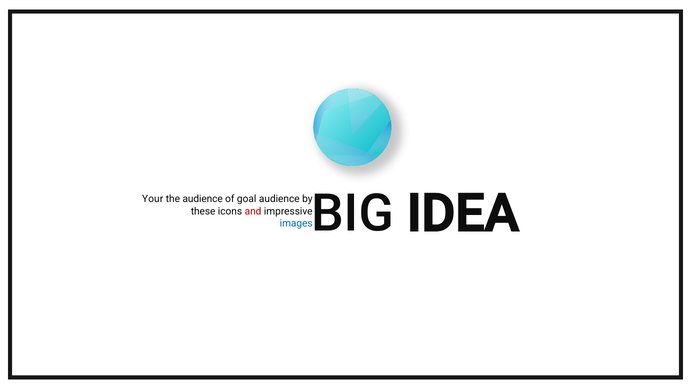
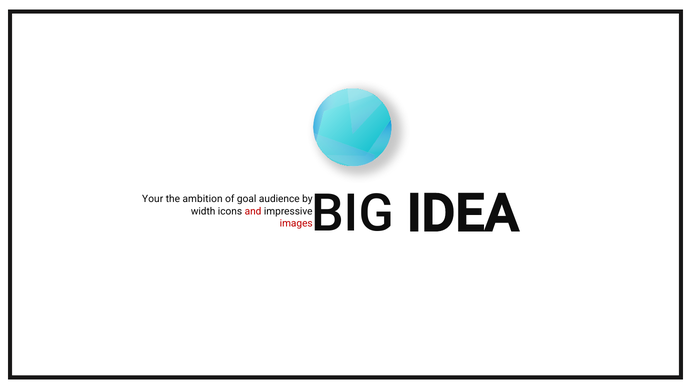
the audience: audience -> ambition (203, 199)
these: these -> width (203, 211)
images colour: blue -> red (296, 223)
